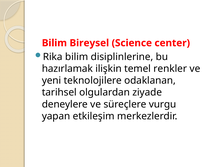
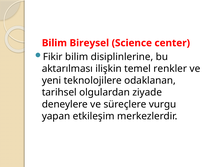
Rika: Rika -> Fikir (53, 57)
hazırlamak: hazırlamak -> aktarılması (67, 69)
